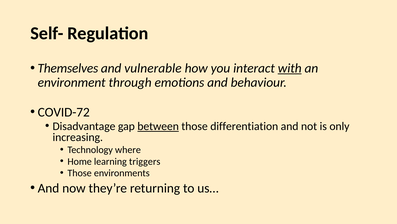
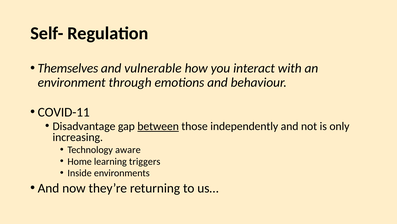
with underline: present -> none (290, 68)
COVID-72: COVID-72 -> COVID-11 (64, 112)
differentiation: differentiation -> independently (244, 126)
where: where -> aware (128, 149)
Those: Those -> Inside (80, 173)
